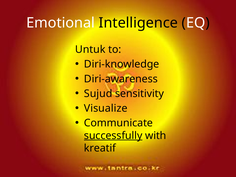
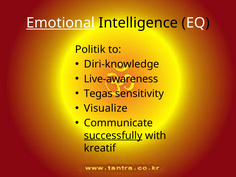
Emotional underline: none -> present (61, 23)
Untuk: Untuk -> Politik (90, 50)
Diri-awareness: Diri-awareness -> Live-awareness (121, 79)
Sujud: Sujud -> Tegas (98, 94)
